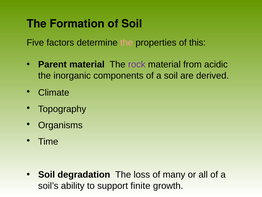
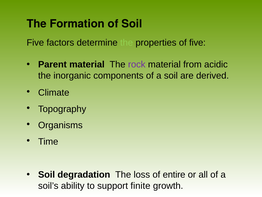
the colour: pink -> light green (127, 43)
of this: this -> five (197, 43)
many: many -> entire (174, 174)
